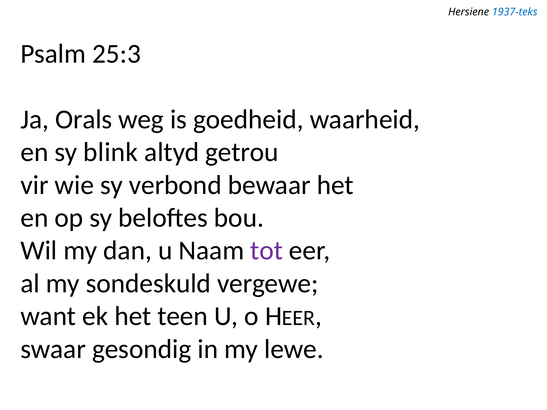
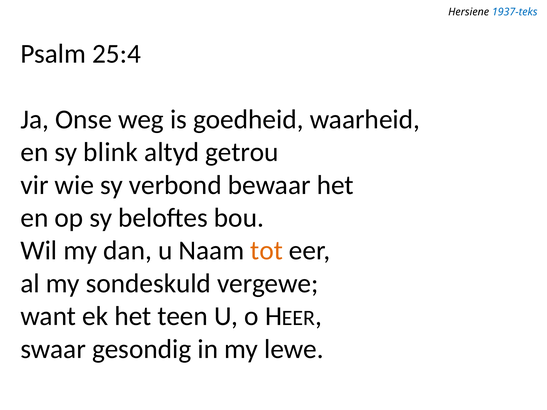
25:3: 25:3 -> 25:4 (117, 54)
Orals: Orals -> Onse (84, 119)
tot colour: purple -> orange (267, 251)
